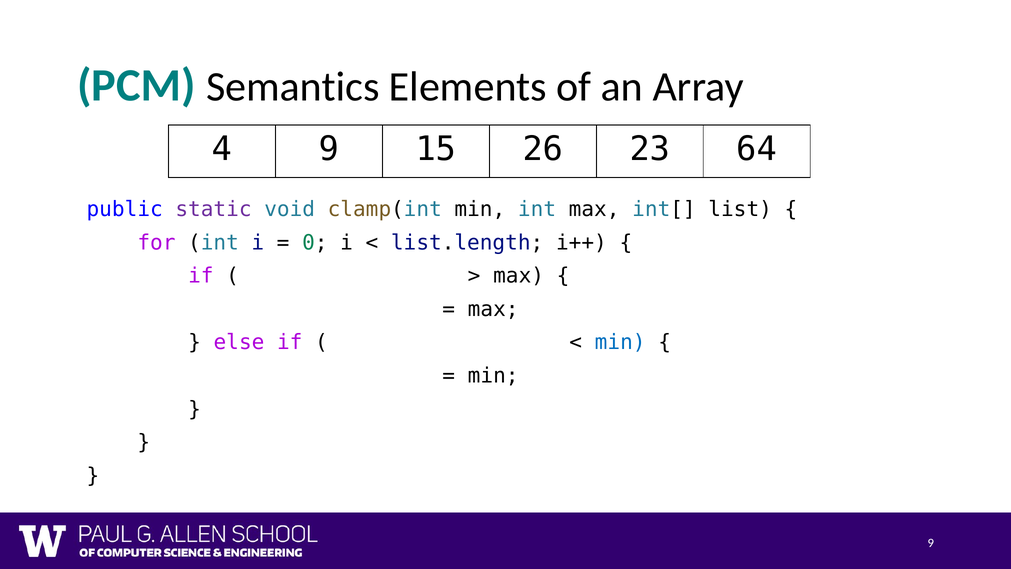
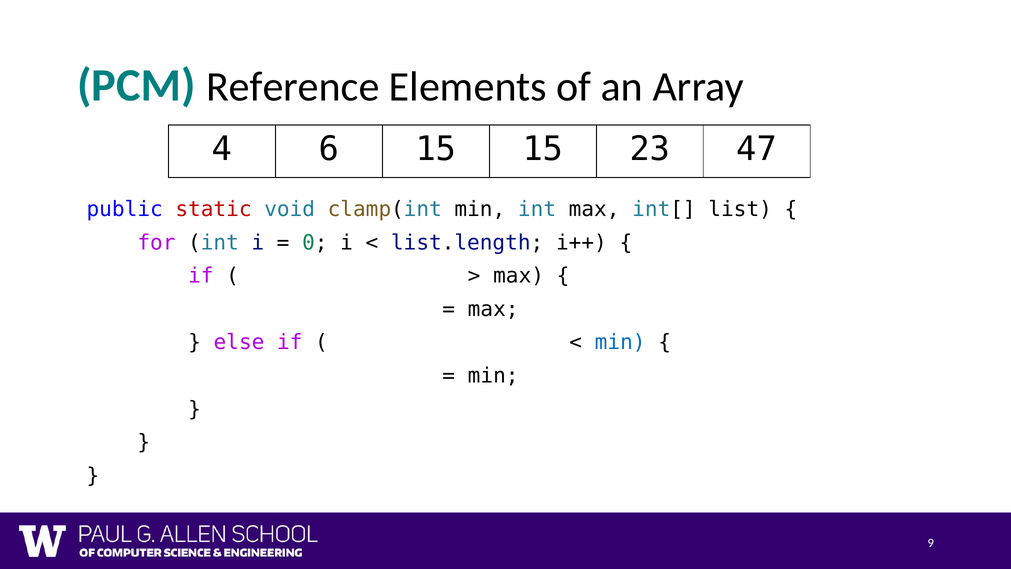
Semantics: Semantics -> Reference (293, 87)
4 9: 9 -> 6 (329, 149)
15 26: 26 -> 15 (543, 149)
64: 64 -> 47 (757, 149)
static colour: purple -> red (213, 209)
